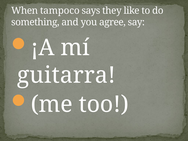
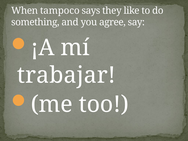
guitarra: guitarra -> trabajar (66, 75)
